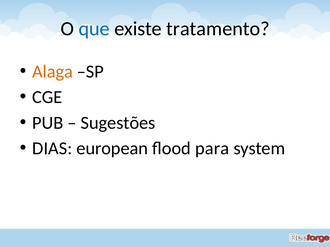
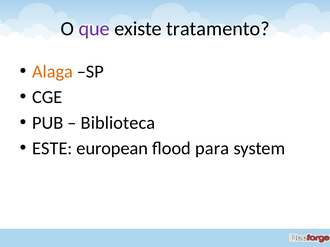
que colour: blue -> purple (94, 29)
Sugestões: Sugestões -> Biblioteca (118, 123)
DIAS: DIAS -> ESTE (52, 149)
